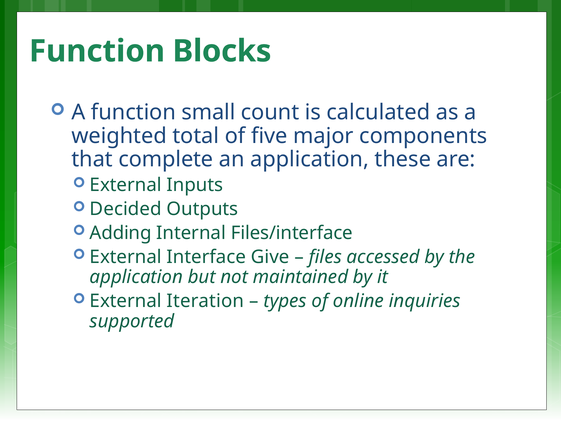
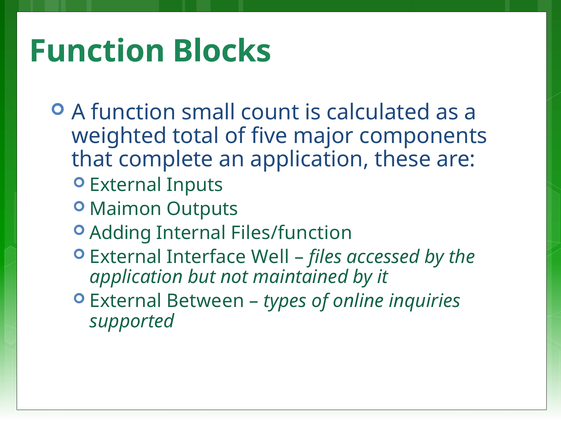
Decided: Decided -> Maimon (126, 209)
Files/interface: Files/interface -> Files/function (292, 233)
Give: Give -> Well (270, 257)
Iteration: Iteration -> Between (205, 301)
